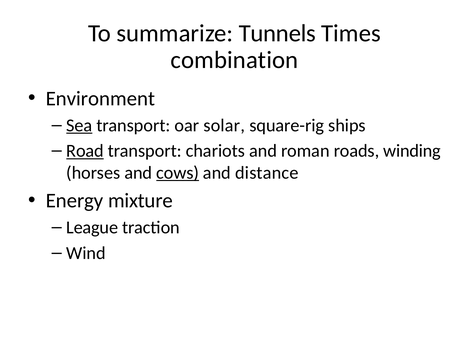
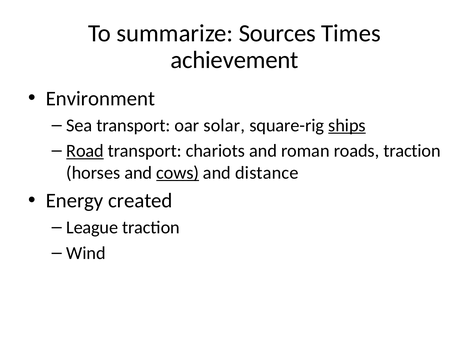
Tunnels: Tunnels -> Sources (277, 33)
combination: combination -> achievement (235, 60)
Sea underline: present -> none (79, 125)
ships underline: none -> present (347, 125)
roads winding: winding -> traction (412, 151)
mixture: mixture -> created (140, 200)
